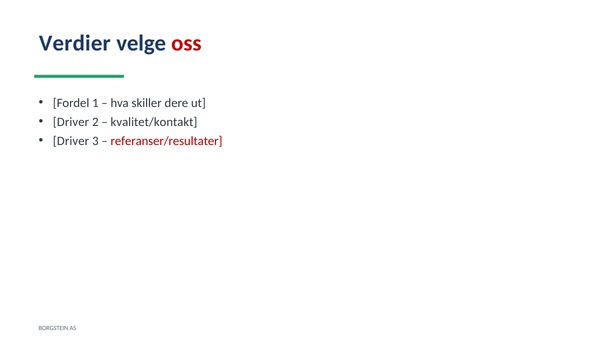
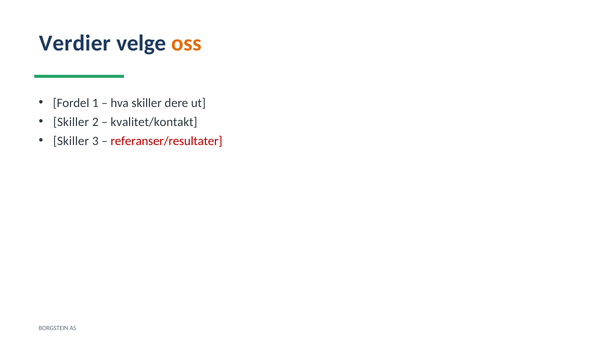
oss colour: red -> orange (186, 43)
Driver: Driver -> Skiller (71, 122)
Driver: Driver -> Skiller (71, 141)
